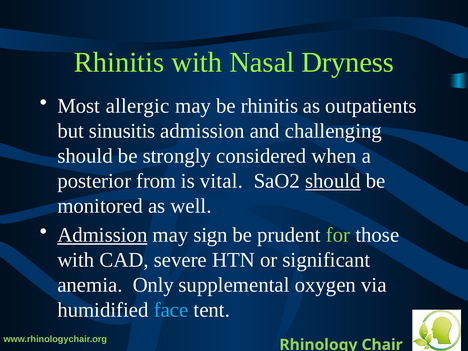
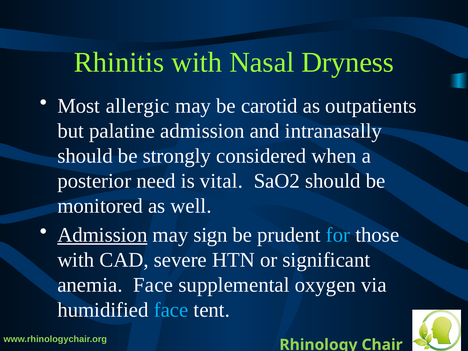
be rhinitis: rhinitis -> carotid (269, 106)
sinusitis: sinusitis -> palatine (122, 131)
challenging: challenging -> intranasally (333, 131)
from: from -> need (156, 181)
should underline: present -> none (333, 181)
for colour: light green -> light blue (338, 235)
anemia Only: Only -> Face (153, 285)
